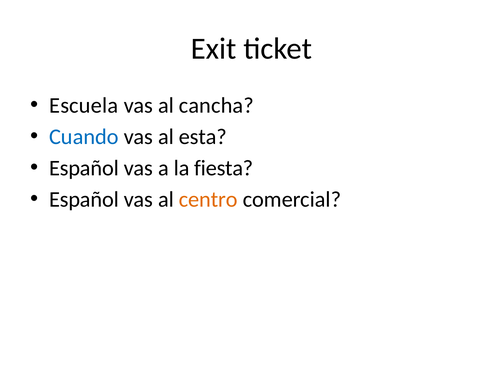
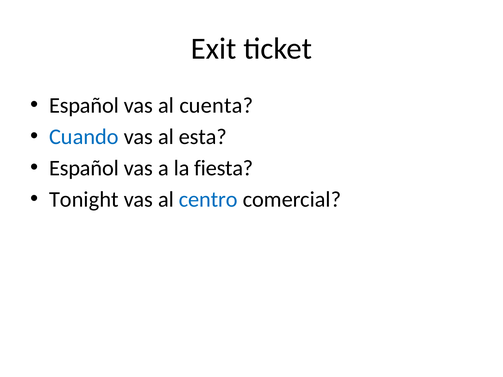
Escuela: Escuela -> Español (84, 106)
cancha: cancha -> cuenta (216, 106)
Español: Español -> Tonight (84, 199)
centro colour: orange -> blue (208, 199)
